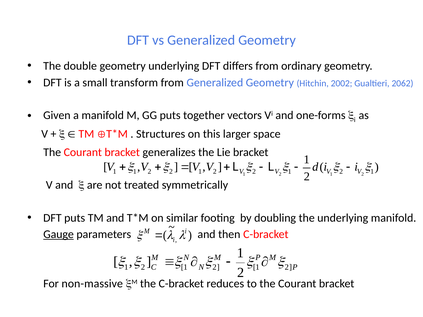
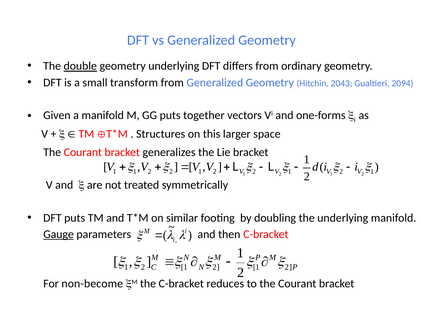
double underline: none -> present (80, 66)
2002: 2002 -> 2043 (342, 83)
2062: 2062 -> 2094 (402, 83)
non-massive: non-massive -> non-become (92, 284)
